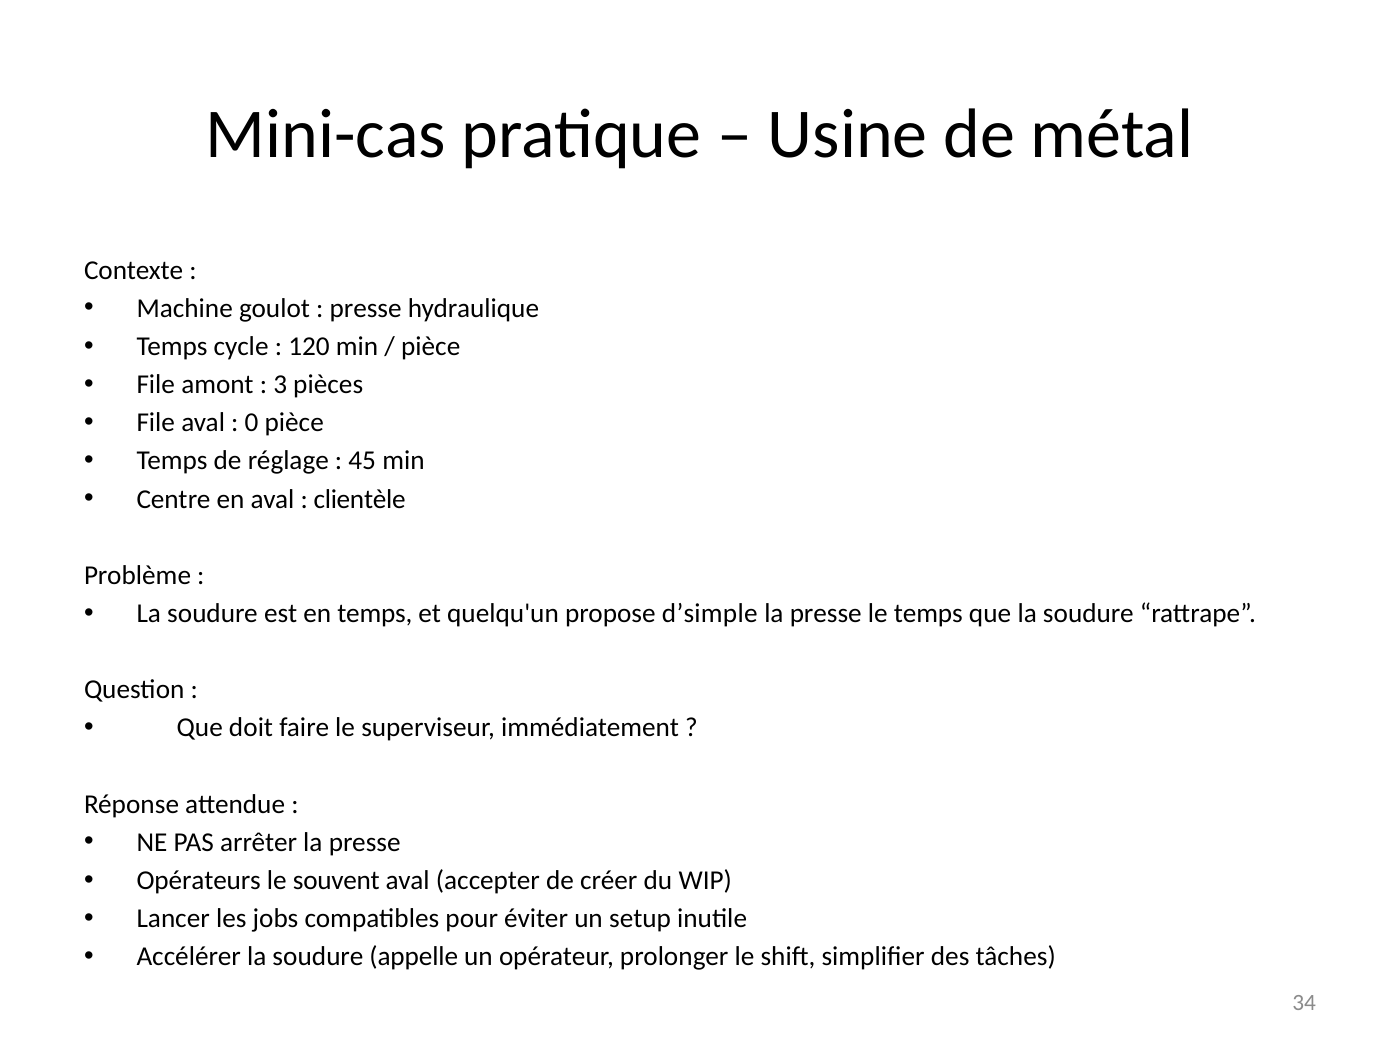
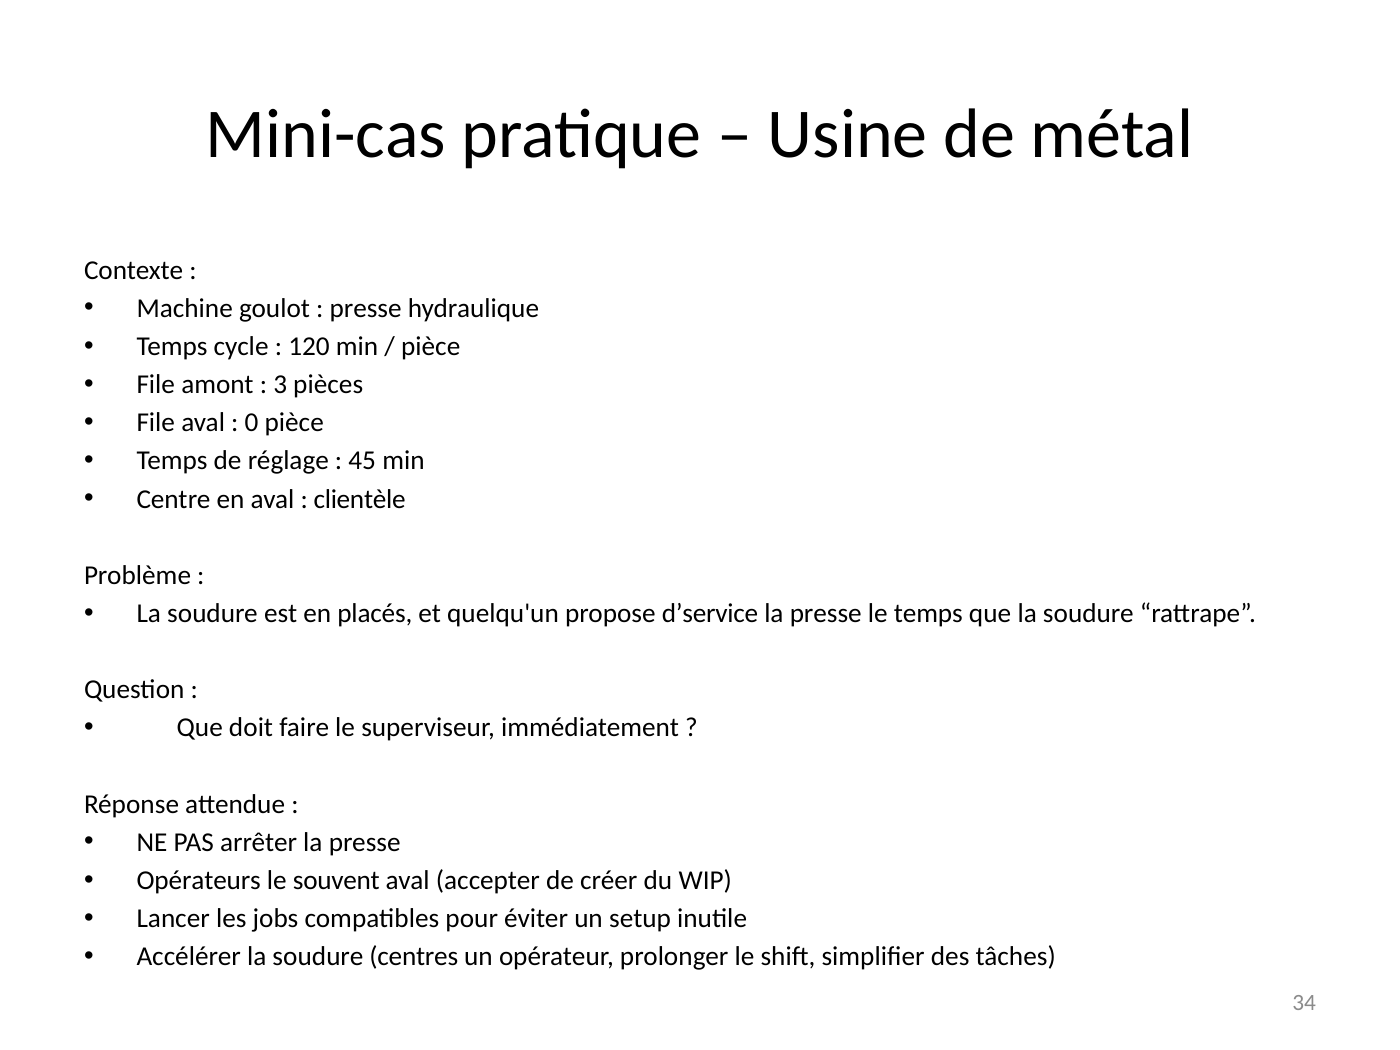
en temps: temps -> placés (375, 614)
d’simple: d’simple -> d’service (710, 614)
appelle: appelle -> centres (414, 957)
